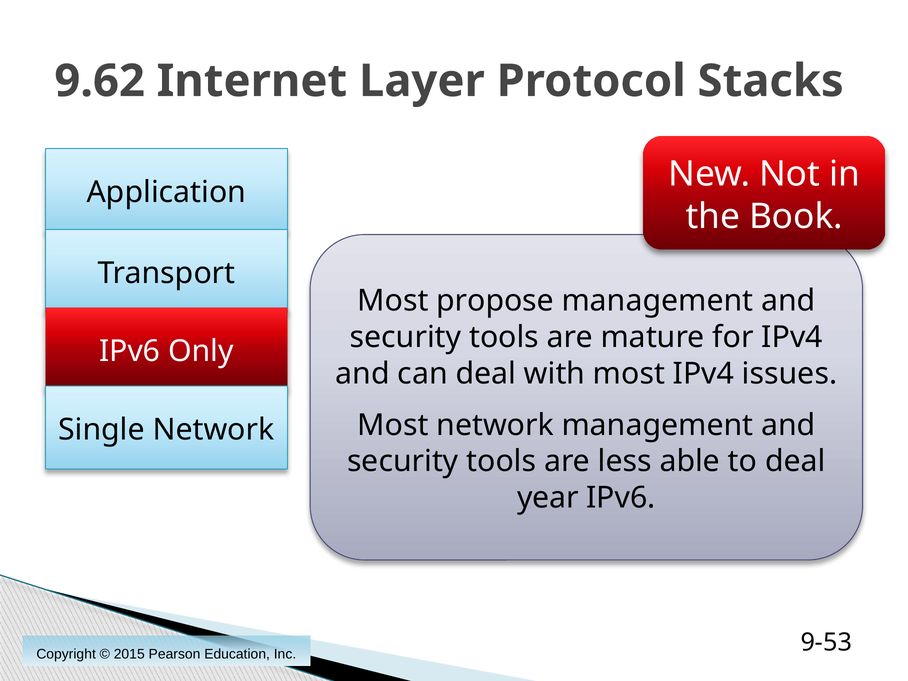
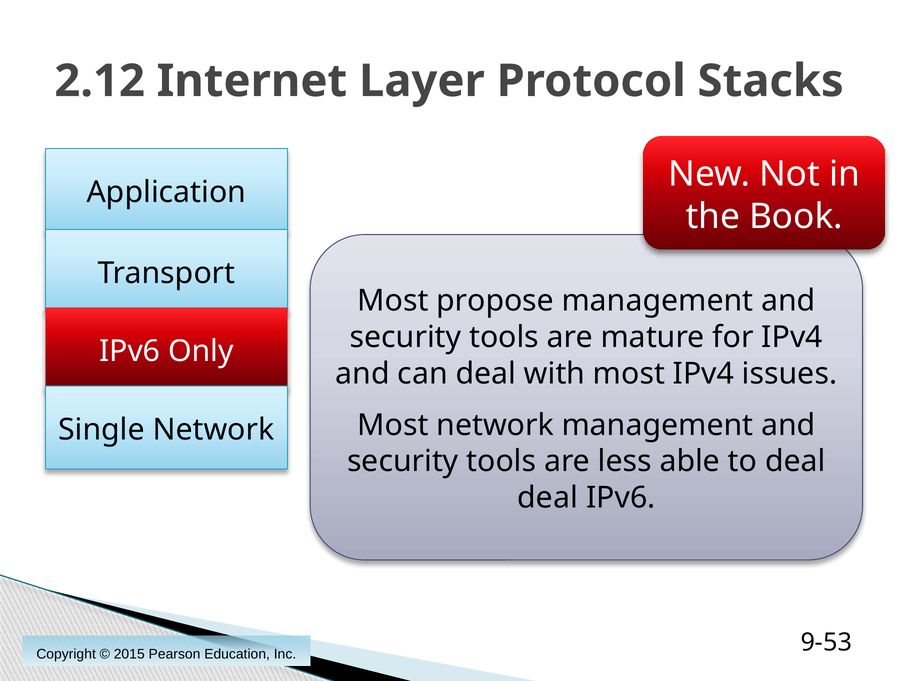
9.62: 9.62 -> 2.12 (100, 81)
year: year -> deal (548, 498)
